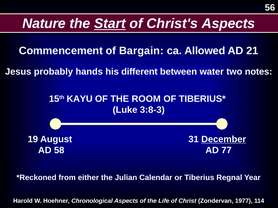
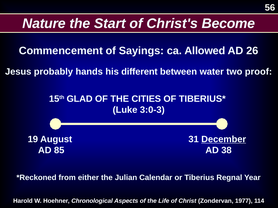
Start underline: present -> none (110, 24)
Christ's Aspects: Aspects -> Become (228, 24)
Bargain: Bargain -> Sayings (141, 51)
21: 21 -> 26 (252, 51)
notes: notes -> proof (258, 72)
KAYU: KAYU -> GLAD (80, 99)
ROOM: ROOM -> CITIES (146, 99)
3:8-3: 3:8-3 -> 3:0-3 (152, 110)
58: 58 -> 85 (59, 151)
77: 77 -> 38 (226, 151)
